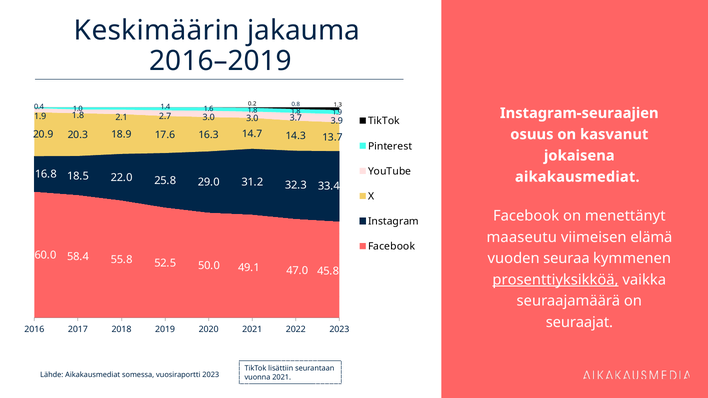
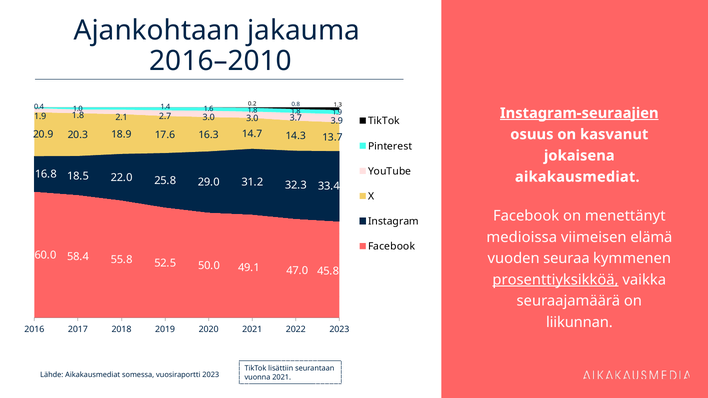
Keskimäärin: Keskimäärin -> Ajankohtaan (157, 31)
2016–2019: 2016–2019 -> 2016–2010 (221, 61)
Instagram-seuraajien underline: none -> present (579, 113)
maaseutu: maaseutu -> medioissa (522, 237)
seuraajat: seuraajat -> liikunnan (579, 322)
